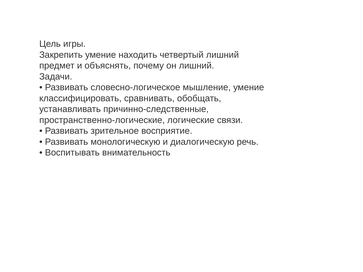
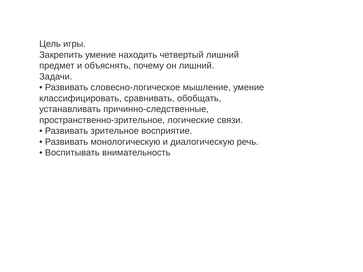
пространственно-логические: пространственно-логические -> пространственно-зрительное (102, 120)
